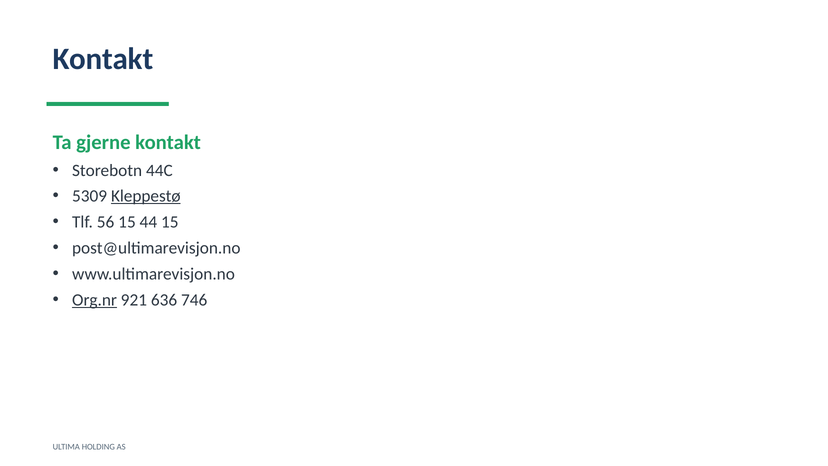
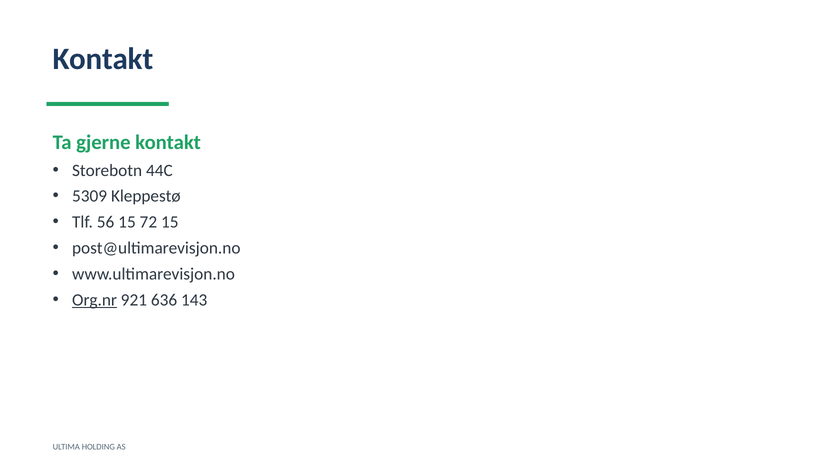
Kleppestø underline: present -> none (146, 196)
44: 44 -> 72 (148, 222)
746: 746 -> 143 (194, 300)
